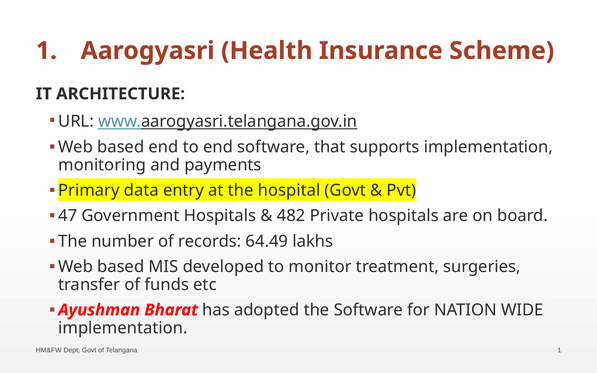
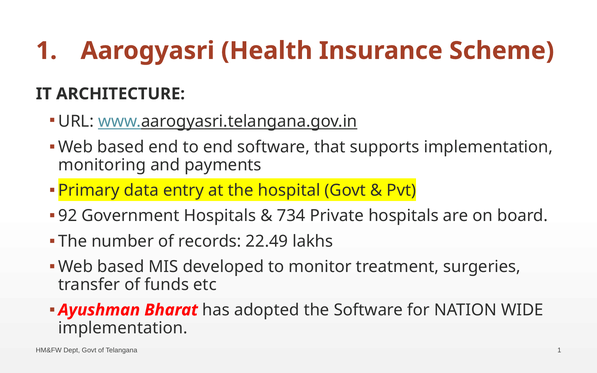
47: 47 -> 92 (68, 216)
482: 482 -> 734 (291, 216)
64.49: 64.49 -> 22.49 (267, 241)
